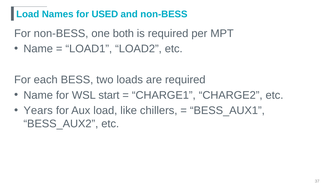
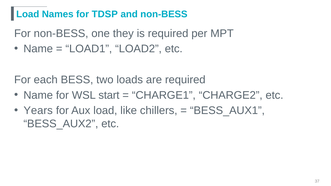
USED: USED -> TDSP (105, 14)
both: both -> they (123, 33)
